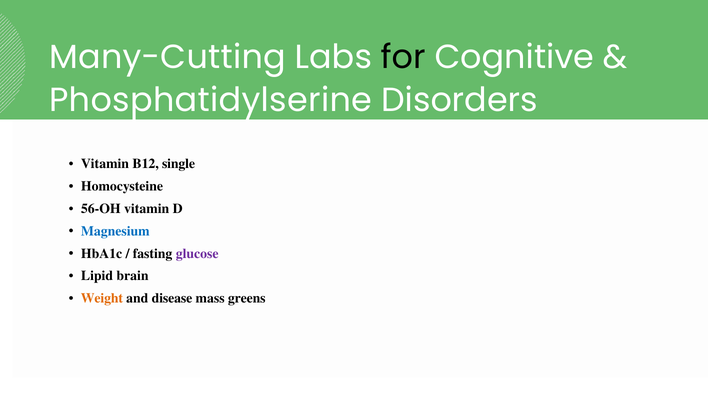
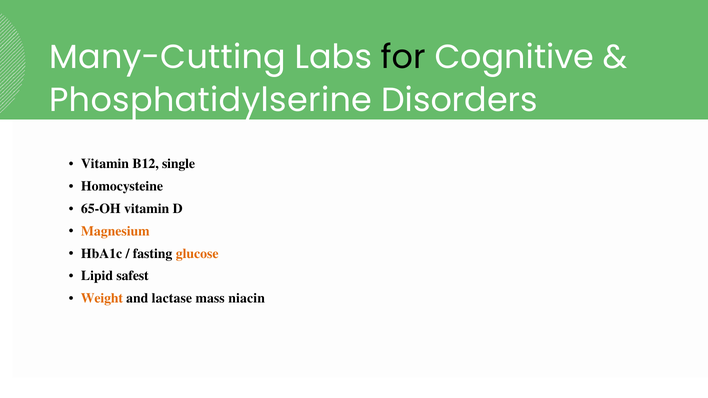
56-OH: 56-OH -> 65-OH (101, 209)
Magnesium colour: blue -> orange (115, 231)
glucose colour: purple -> orange (197, 254)
brain: brain -> safest (133, 276)
disease: disease -> lactase (172, 299)
greens: greens -> niacin (247, 299)
